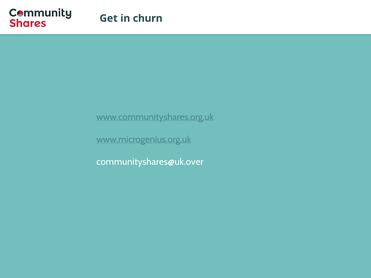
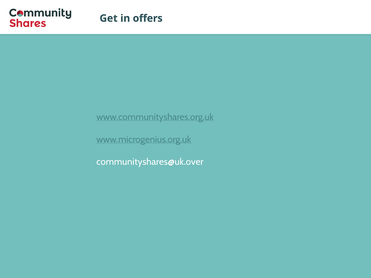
churn: churn -> offers (148, 18)
